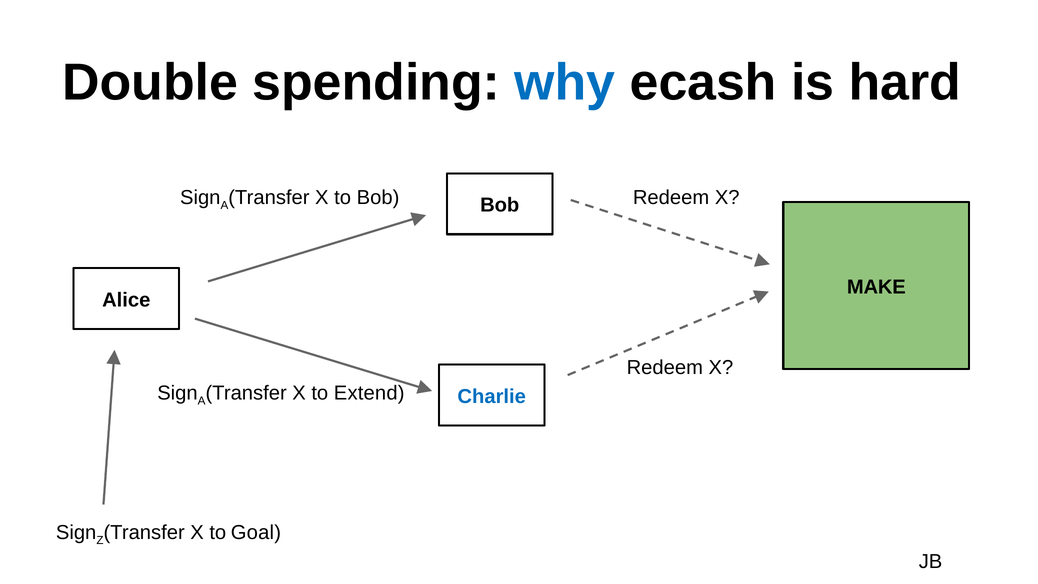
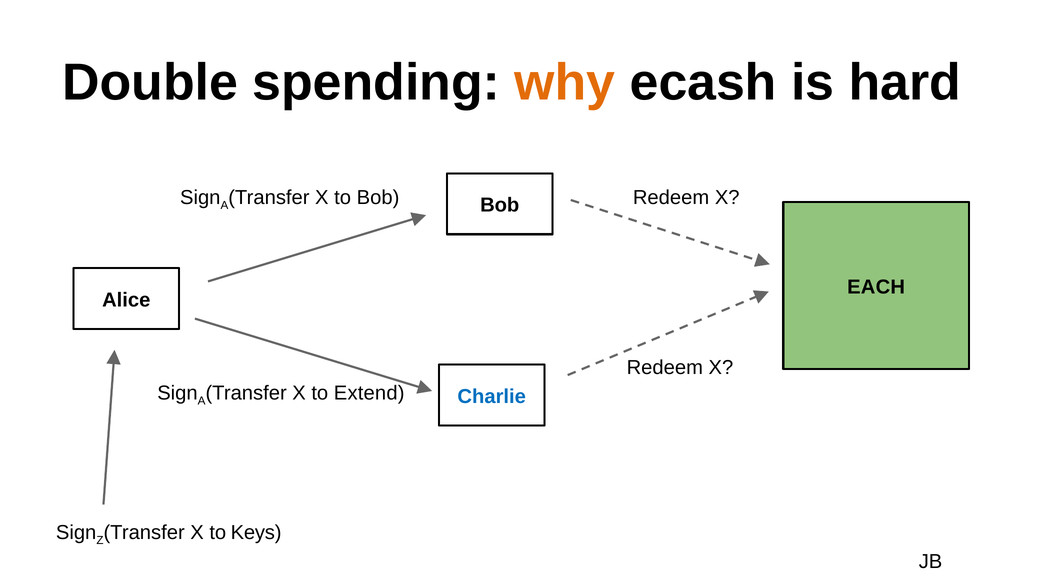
why colour: blue -> orange (565, 83)
MAKE: MAKE -> EACH (876, 287)
Goal: Goal -> Keys (256, 532)
